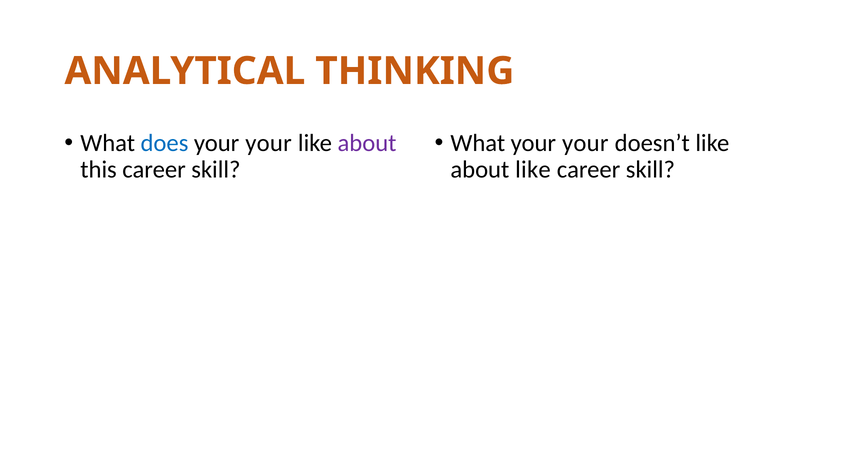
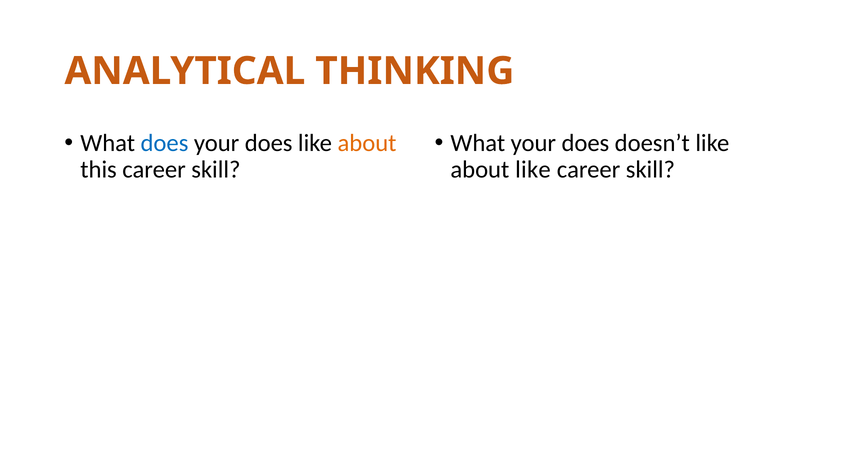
your: your -> does (269, 143)
about colour: purple -> orange (367, 143)
What your your: your -> does (585, 143)
